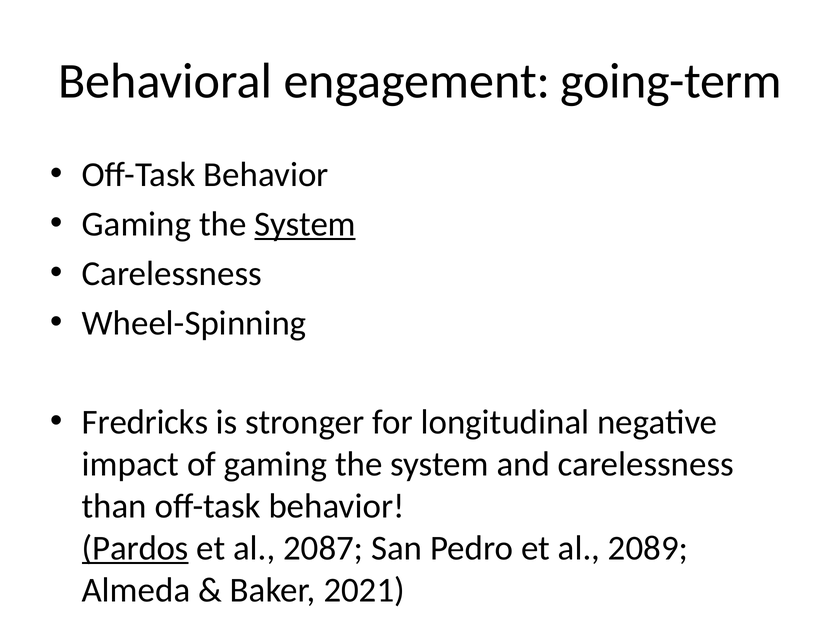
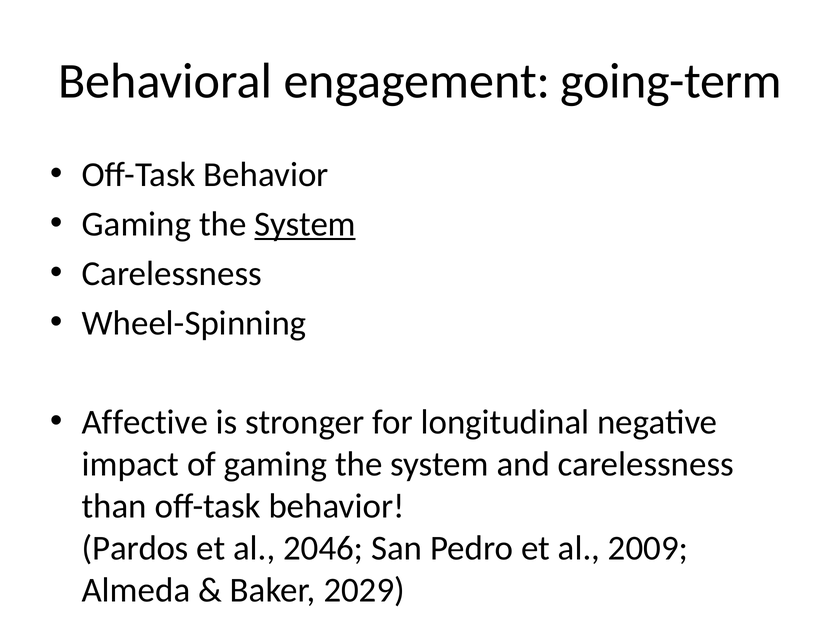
Fredricks: Fredricks -> Affective (145, 422)
Pardos underline: present -> none (135, 547)
2087: 2087 -> 2046 (323, 547)
2089: 2089 -> 2009 (648, 547)
2021: 2021 -> 2029 (364, 589)
